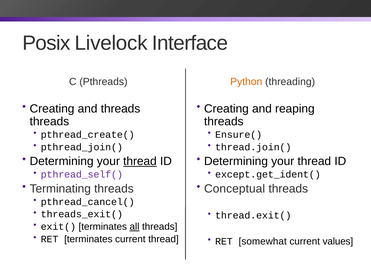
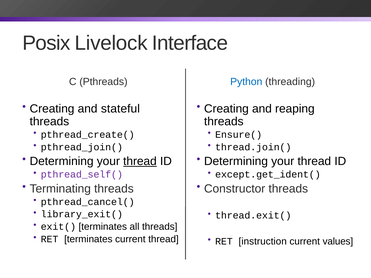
Python colour: orange -> blue (246, 82)
and threads: threads -> stateful (120, 109)
Conceptual: Conceptual -> Constructor (235, 189)
threads_exit(: threads_exit( -> library_exit( (82, 214)
all underline: present -> none (135, 227)
somewhat: somewhat -> instruction (263, 242)
